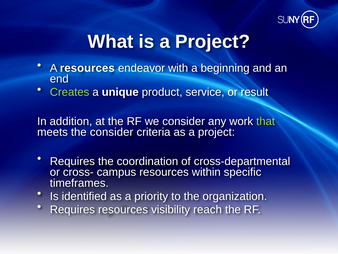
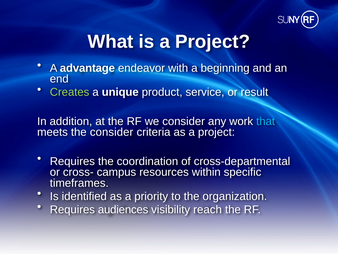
A resources: resources -> advantage (87, 68)
that colour: light green -> light blue (266, 121)
Requires resources: resources -> audiences (123, 209)
